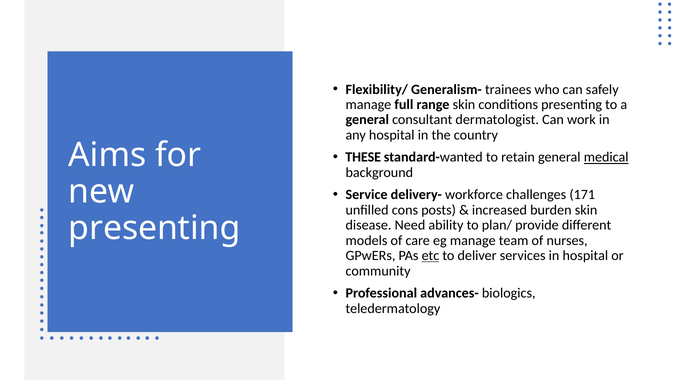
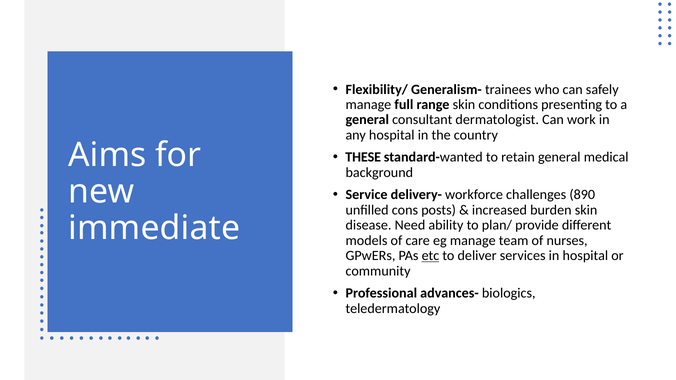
medical underline: present -> none (606, 157)
171: 171 -> 890 (582, 195)
presenting: presenting -> immediate (154, 228)
